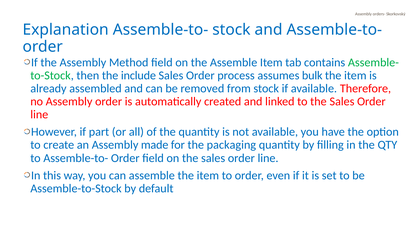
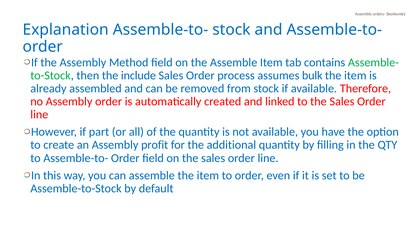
made: made -> profit (155, 145)
packaging: packaging -> additional (231, 145)
